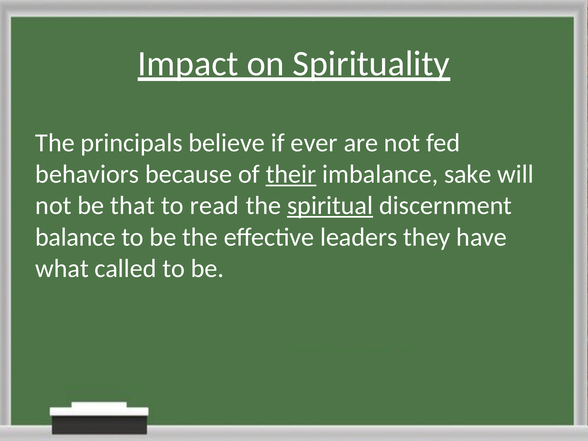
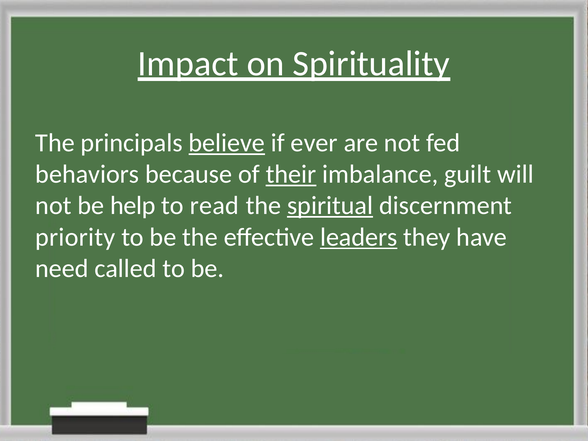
believe underline: none -> present (227, 143)
sake: sake -> guilt (468, 174)
that: that -> help (133, 206)
balance: balance -> priority (75, 237)
leaders underline: none -> present (359, 237)
what: what -> need (62, 268)
